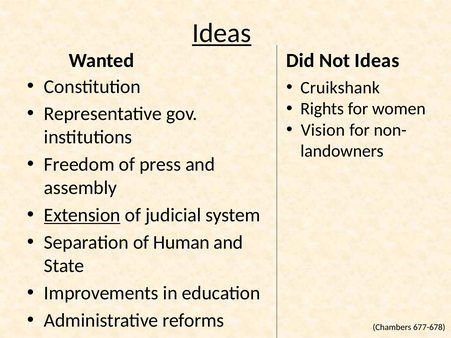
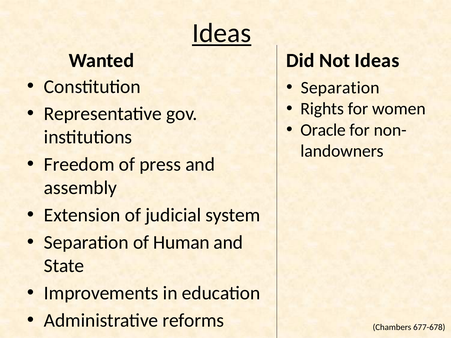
Cruikshank: Cruikshank -> Separation (340, 88)
Vision: Vision -> Oracle (323, 130)
Extension underline: present -> none (82, 215)
